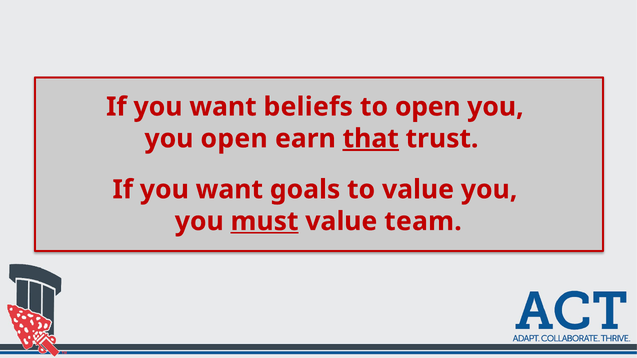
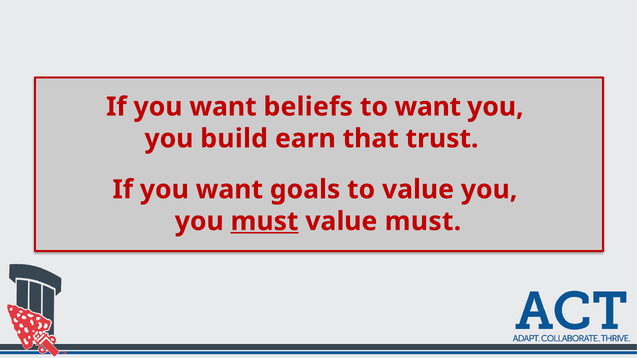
to open: open -> want (428, 107)
you open: open -> build (234, 139)
that underline: present -> none (371, 139)
value team: team -> must (423, 222)
